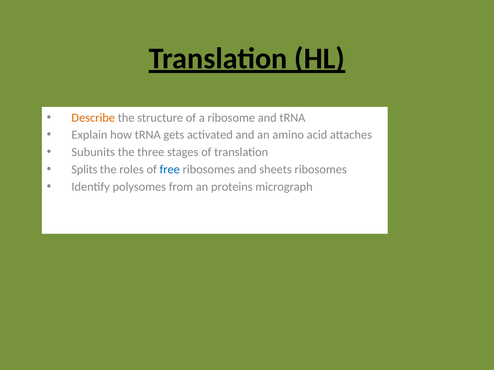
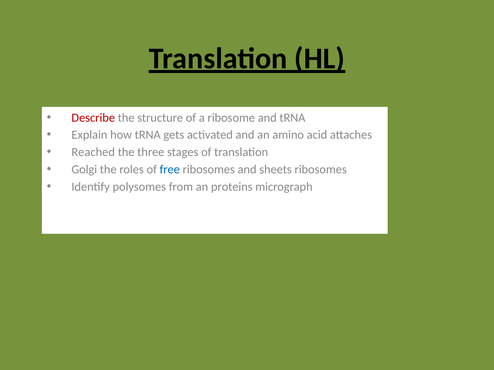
Describe colour: orange -> red (93, 118)
Subunits: Subunits -> Reached (93, 152)
Splits: Splits -> Golgi (84, 170)
